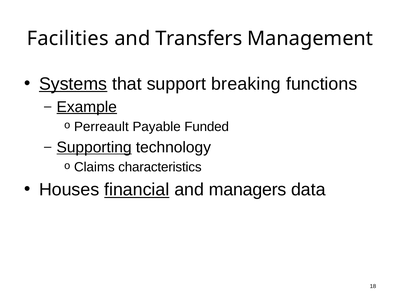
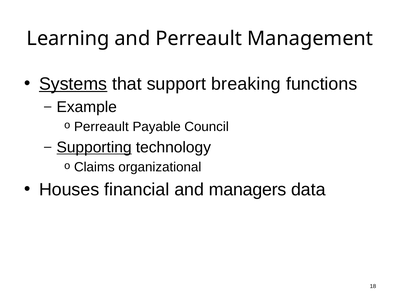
Facilities: Facilities -> Learning (68, 38)
and Transfers: Transfers -> Perreault (199, 38)
Example underline: present -> none (87, 107)
Funded: Funded -> Council (207, 127)
characteristics: characteristics -> organizational (160, 167)
financial underline: present -> none (137, 190)
